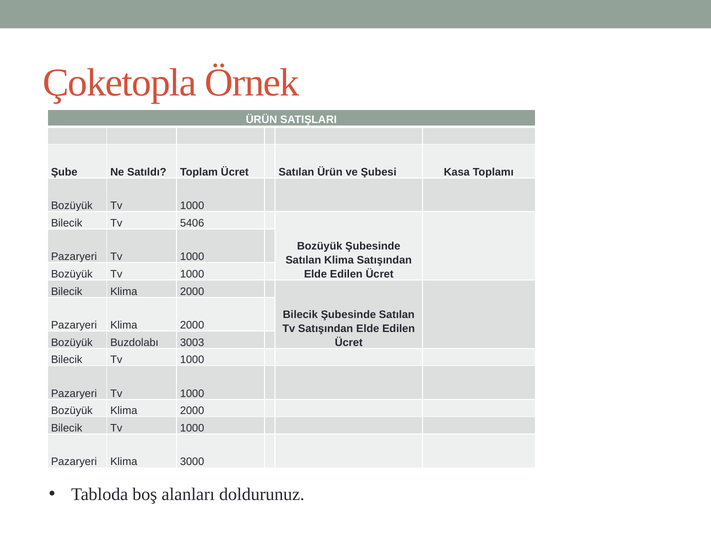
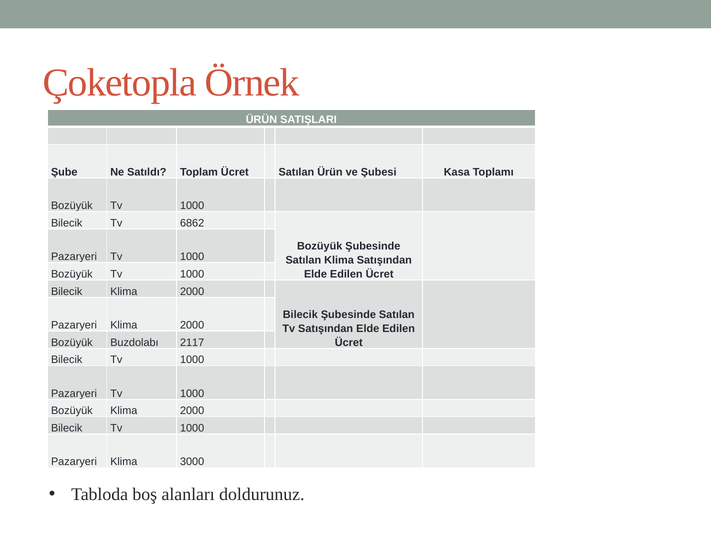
5406: 5406 -> 6862 (192, 223)
3003: 3003 -> 2117 (192, 343)
